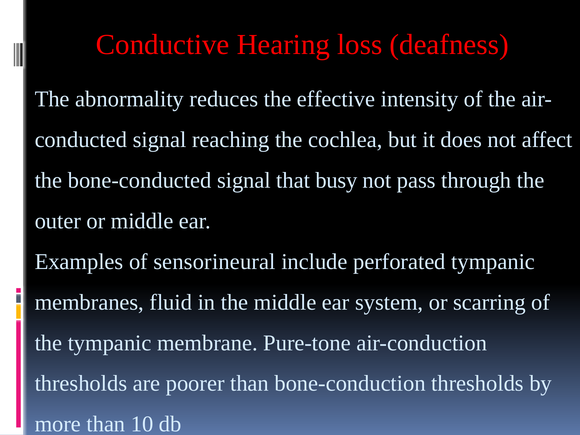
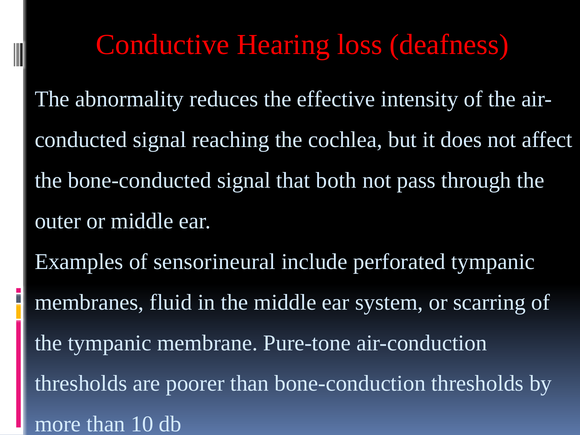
busy: busy -> both (336, 180)
